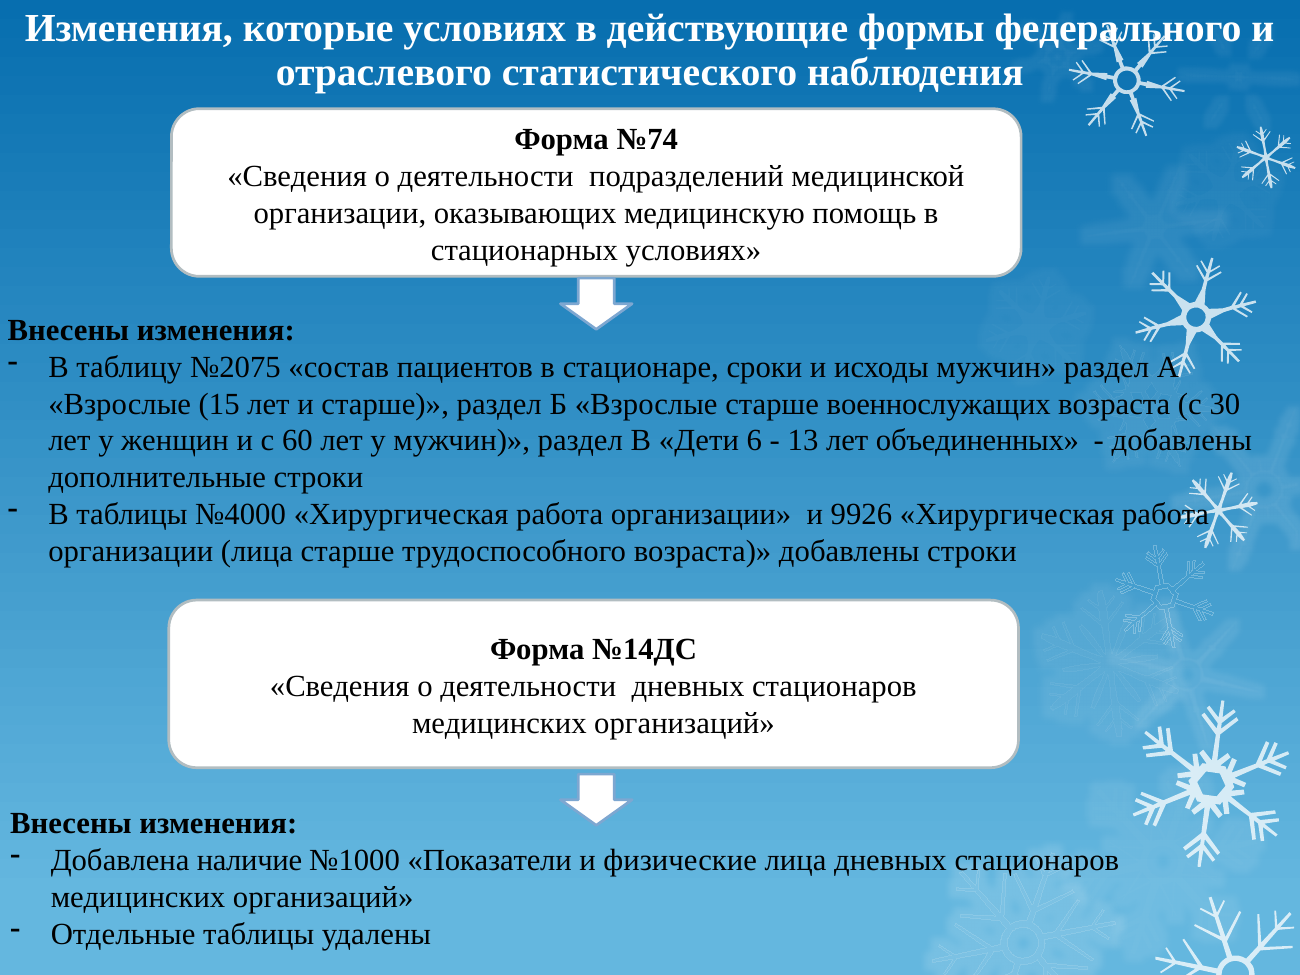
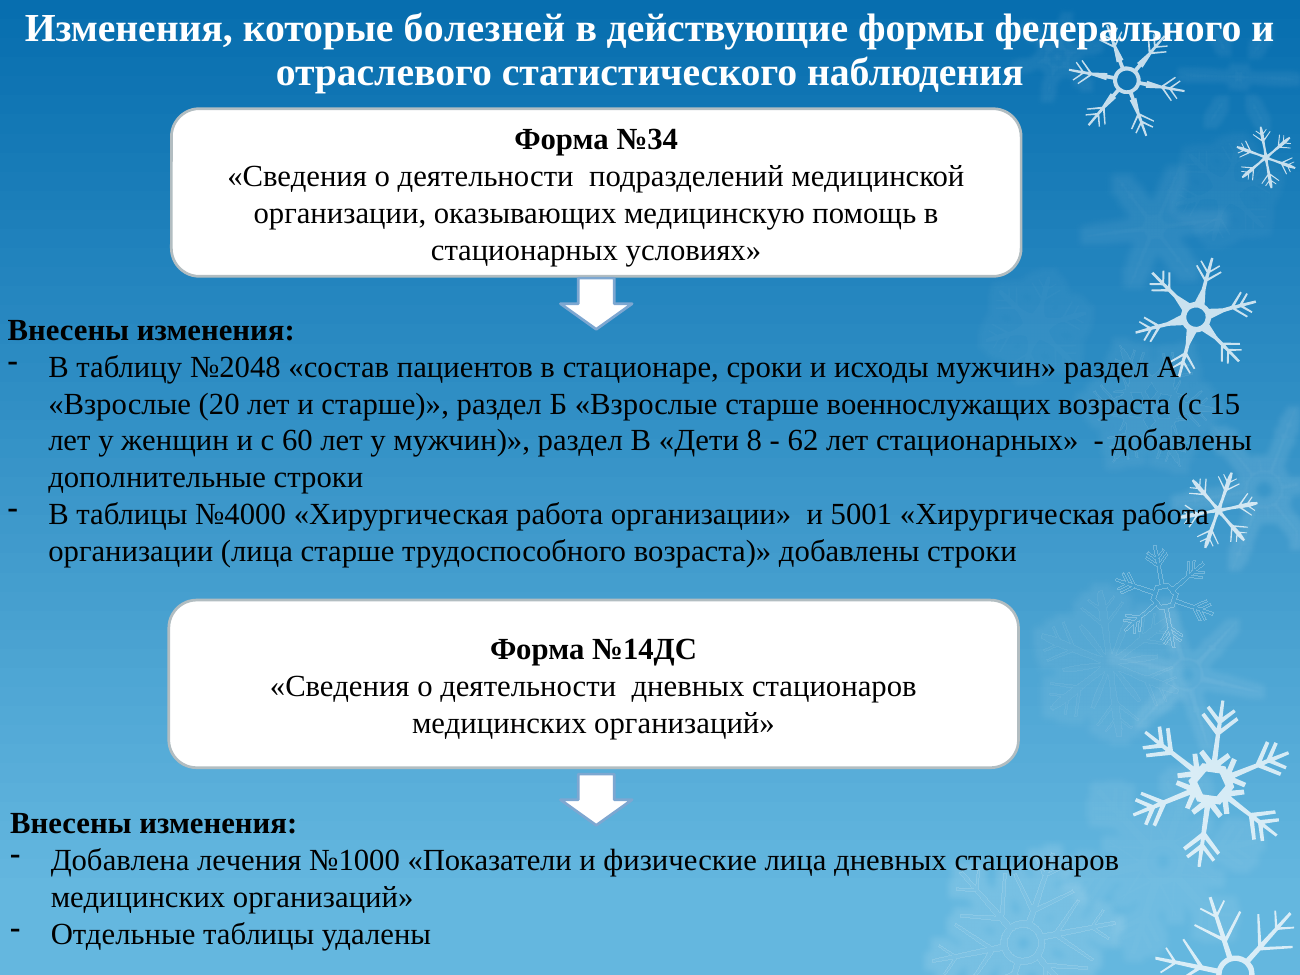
которые условиях: условиях -> болезней (484, 28)
№74: №74 -> №34 (647, 139)
№2075: №2075 -> №2048 (235, 367)
15: 15 -> 20 (219, 404)
30: 30 -> 15 (1225, 404)
6: 6 -> 8 (754, 441)
13: 13 -> 62 (803, 441)
лет объединенных: объединенных -> стационарных (977, 441)
9926: 9926 -> 5001 (861, 514)
наличие: наличие -> лечения (249, 860)
